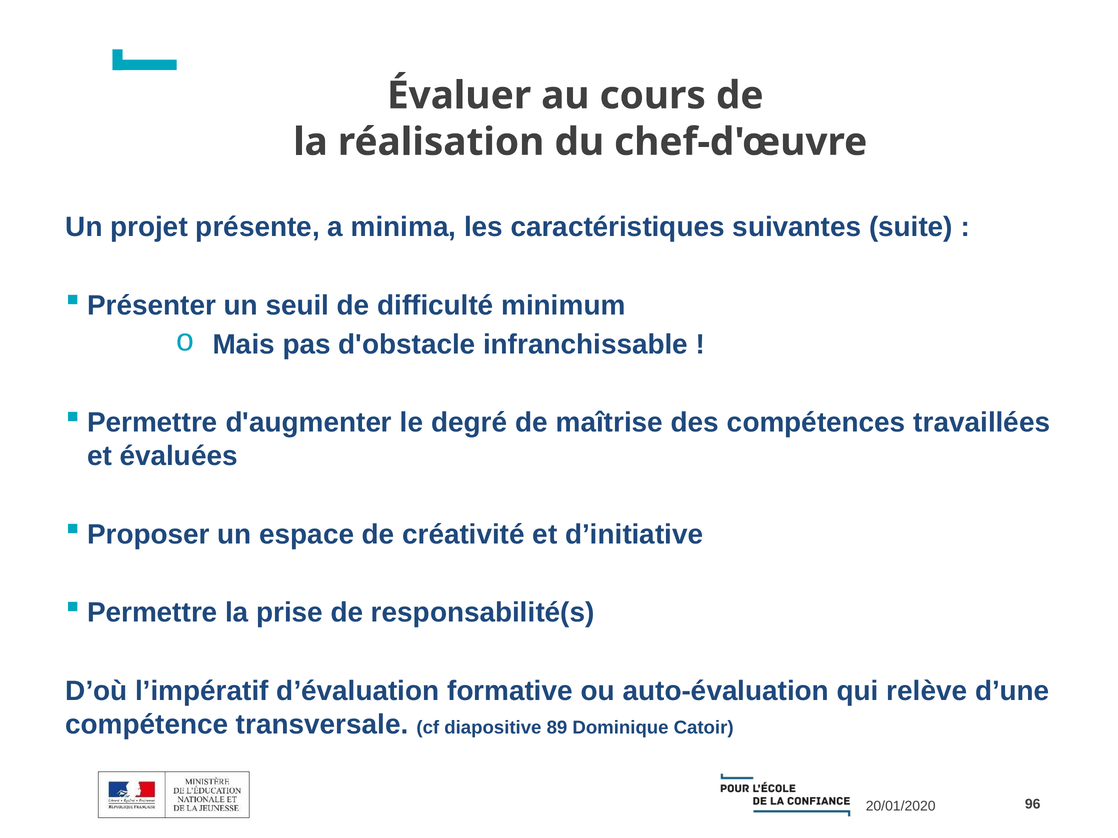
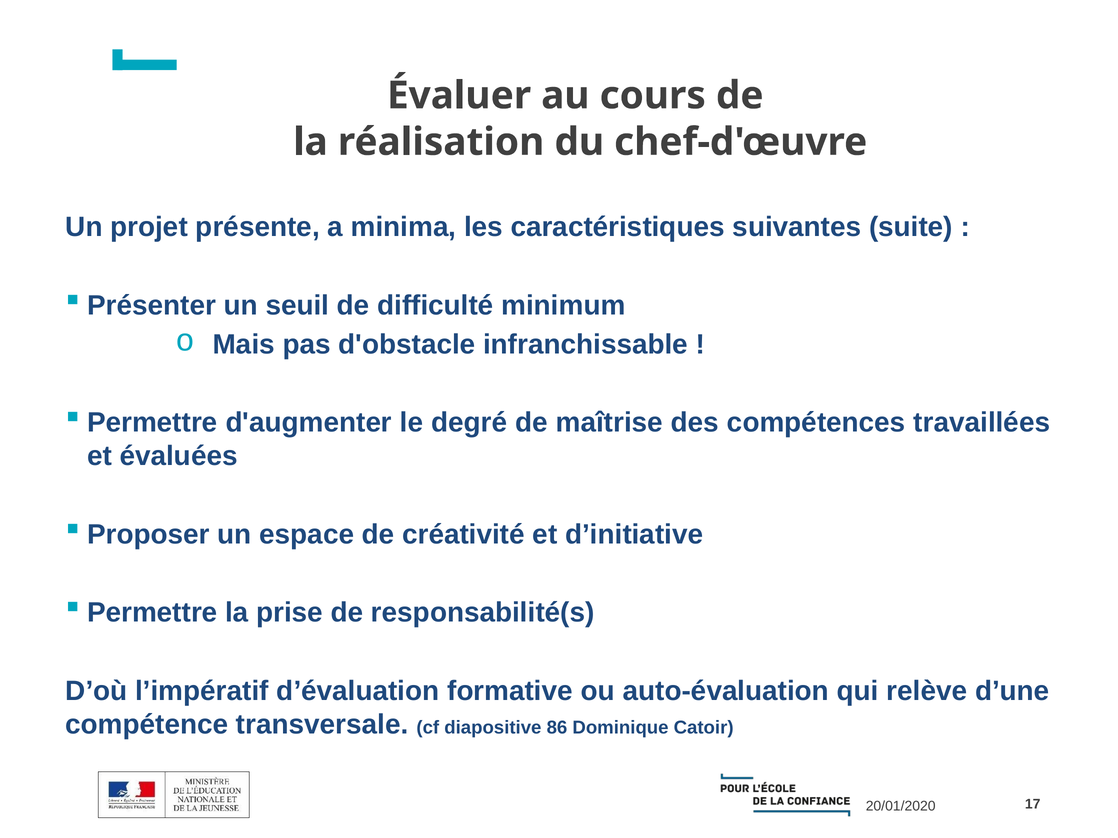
89: 89 -> 86 (557, 728)
96: 96 -> 17 (1033, 805)
